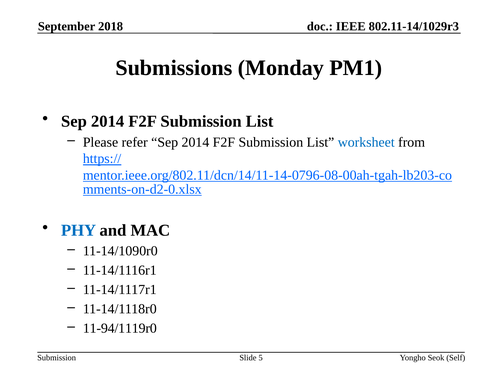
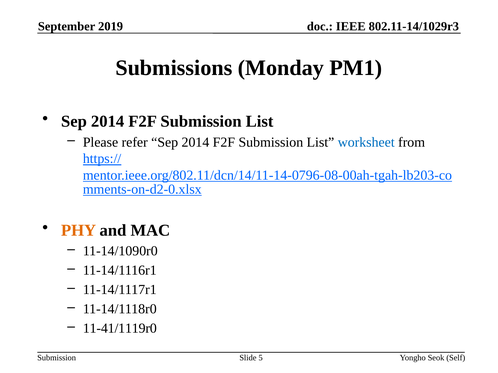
2018: 2018 -> 2019 (111, 27)
PHY colour: blue -> orange (79, 231)
11-94/1119r0: 11-94/1119r0 -> 11-41/1119r0 (120, 329)
